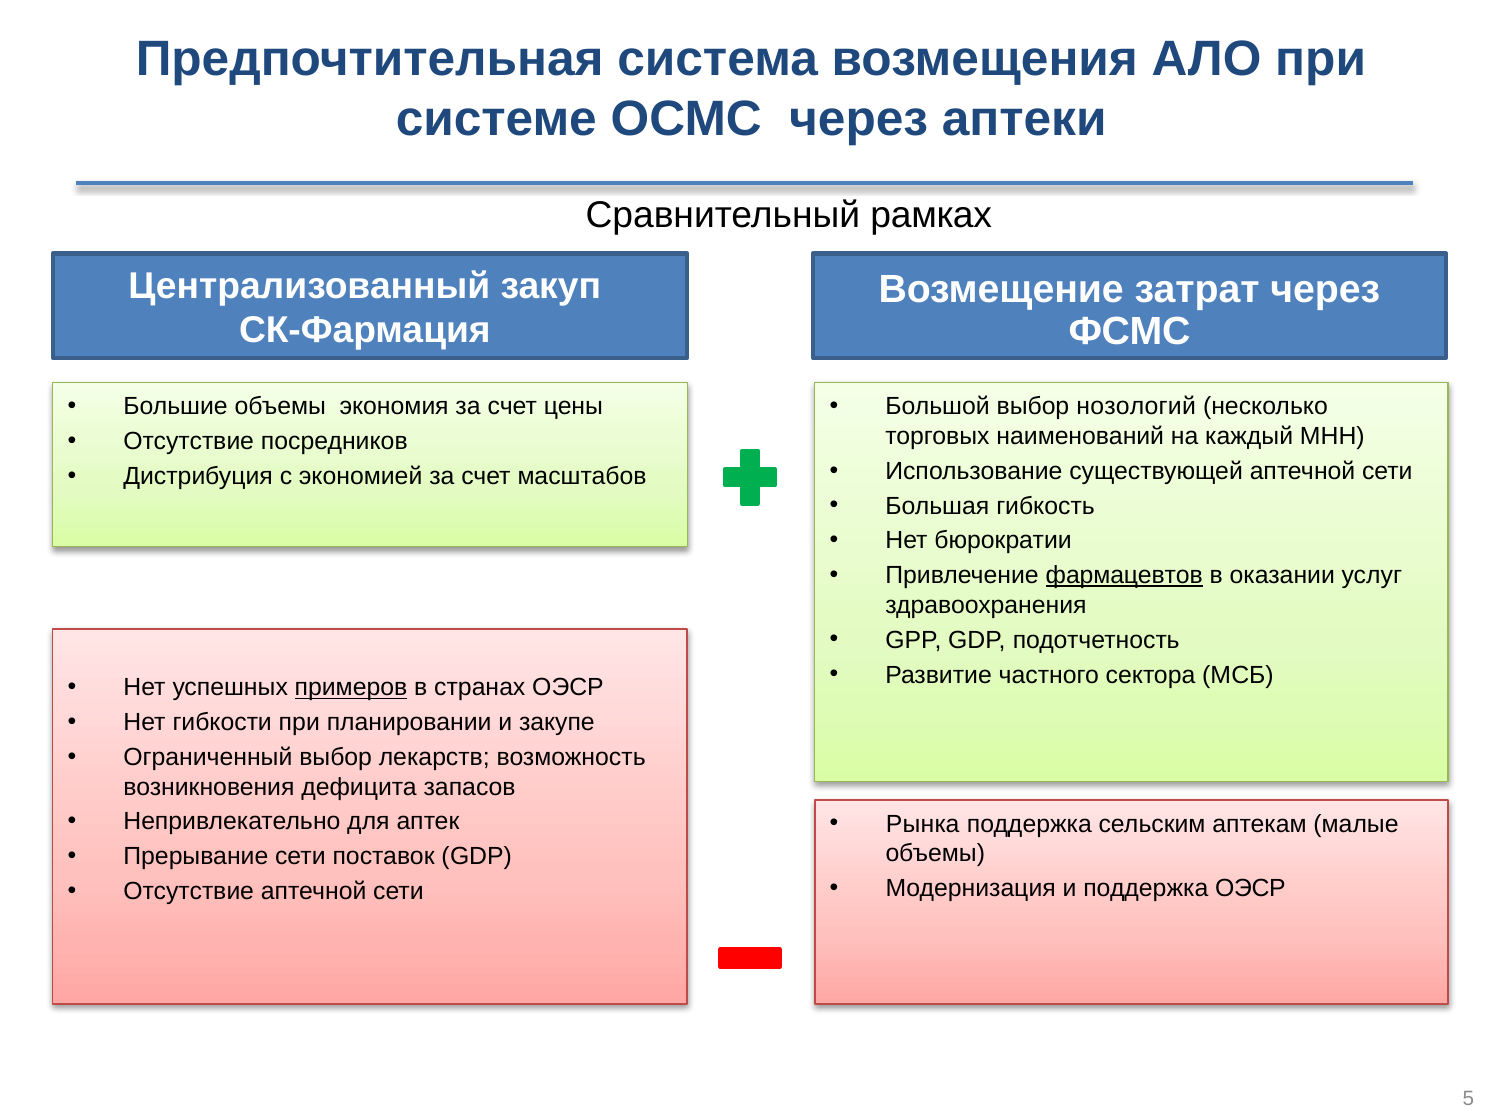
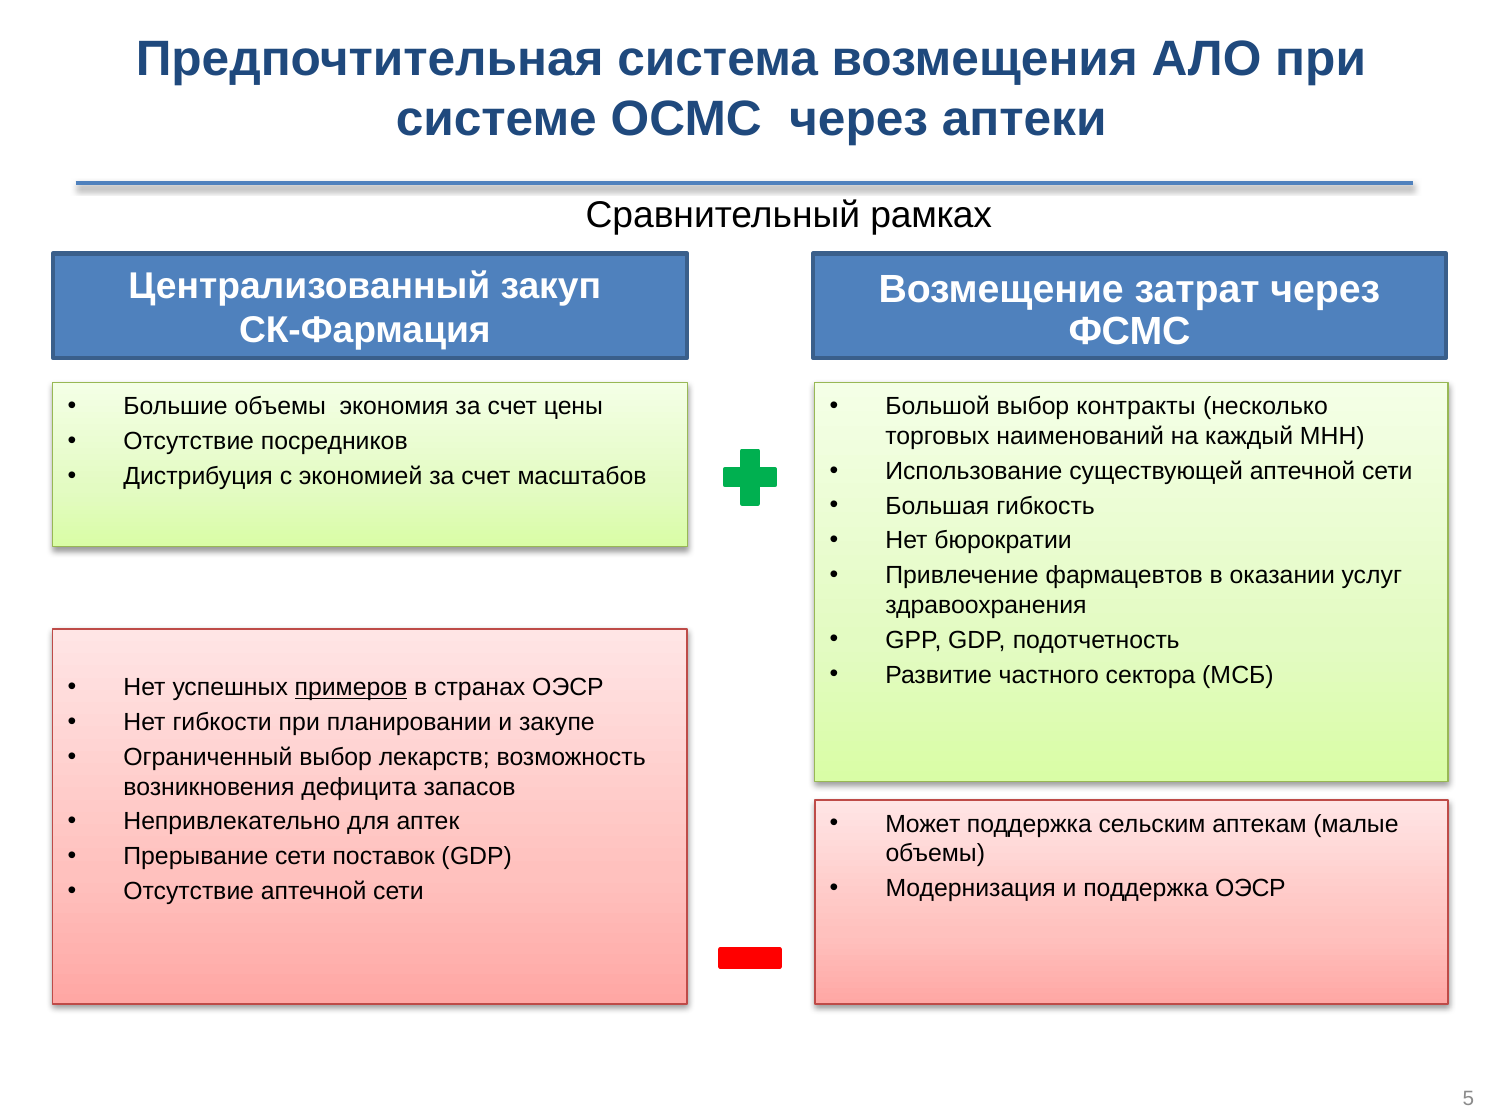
нозологий: нозологий -> контракты (1136, 407)
фармацевтов underline: present -> none (1124, 575)
Рынка: Рынка -> Может (923, 824)
